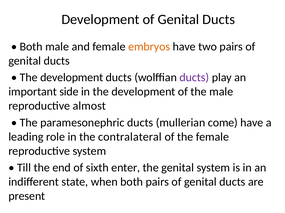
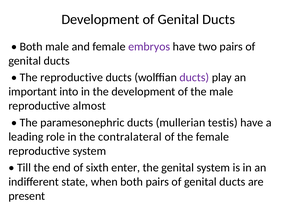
embryos colour: orange -> purple (149, 47)
development: development -> reproductive (72, 78)
side: side -> into (69, 92)
come: come -> testis (223, 123)
